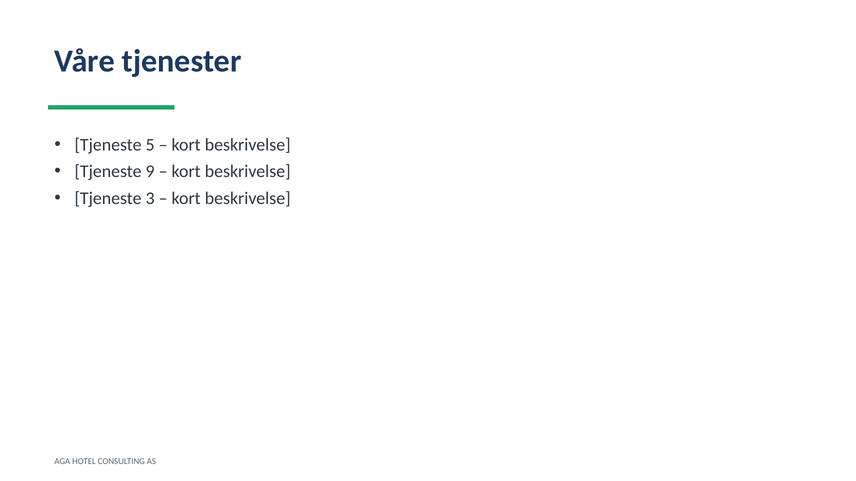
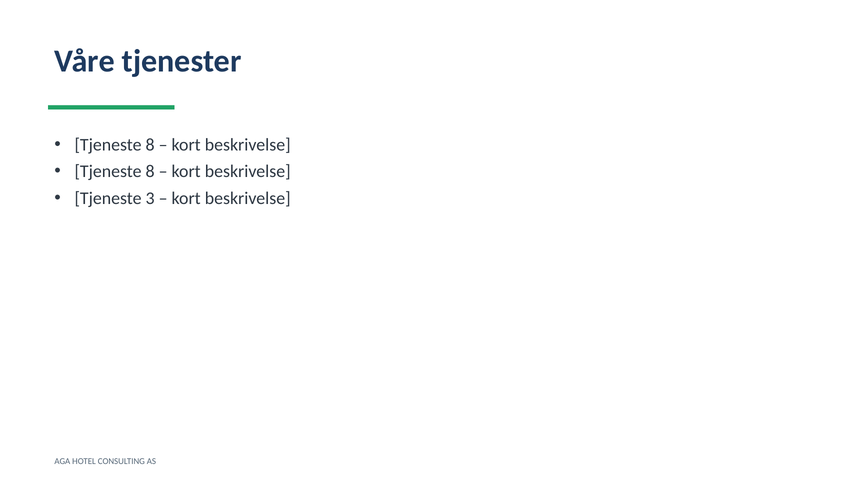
5: 5 -> 8 (150, 145)
9: 9 -> 8 (150, 172)
